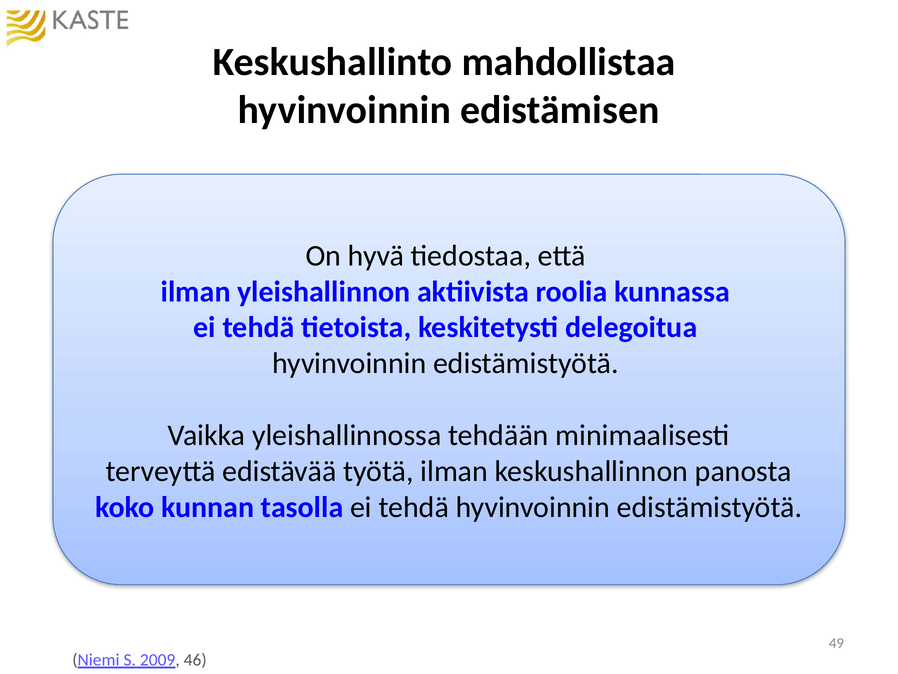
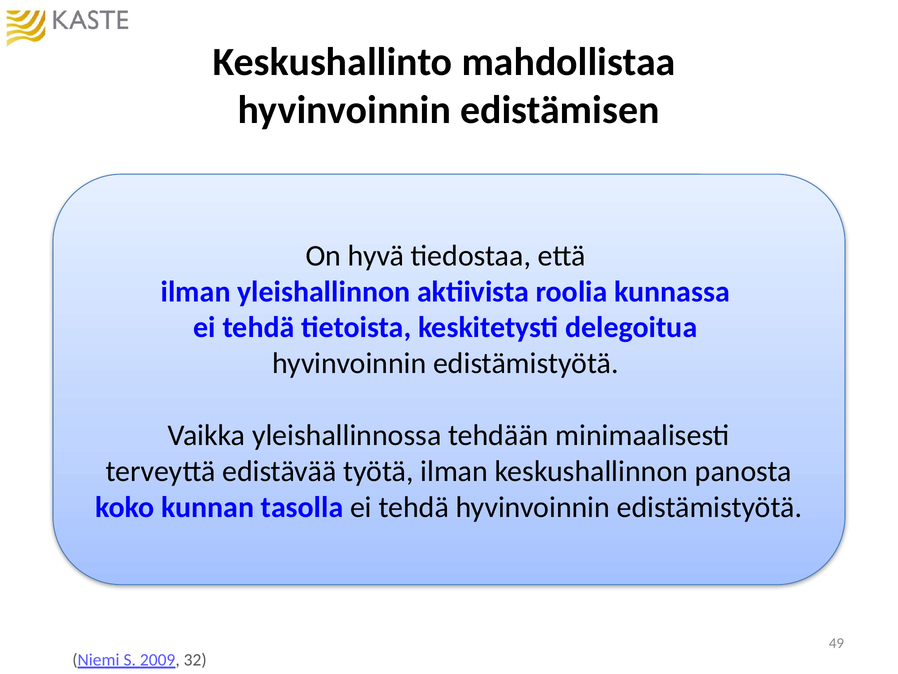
46: 46 -> 32 (195, 659)
